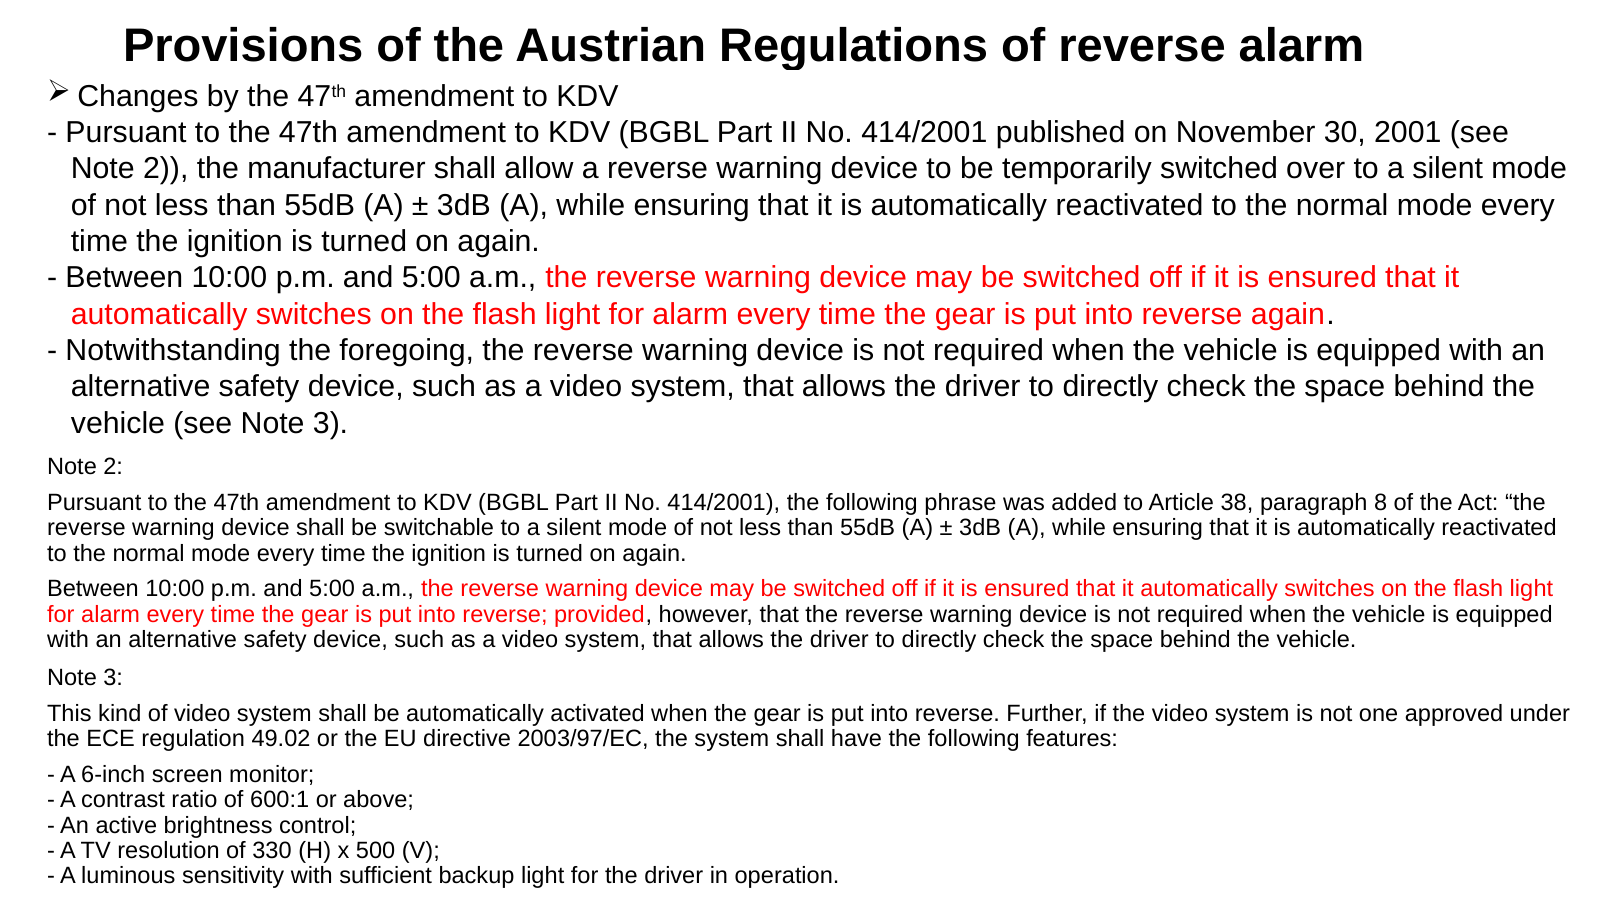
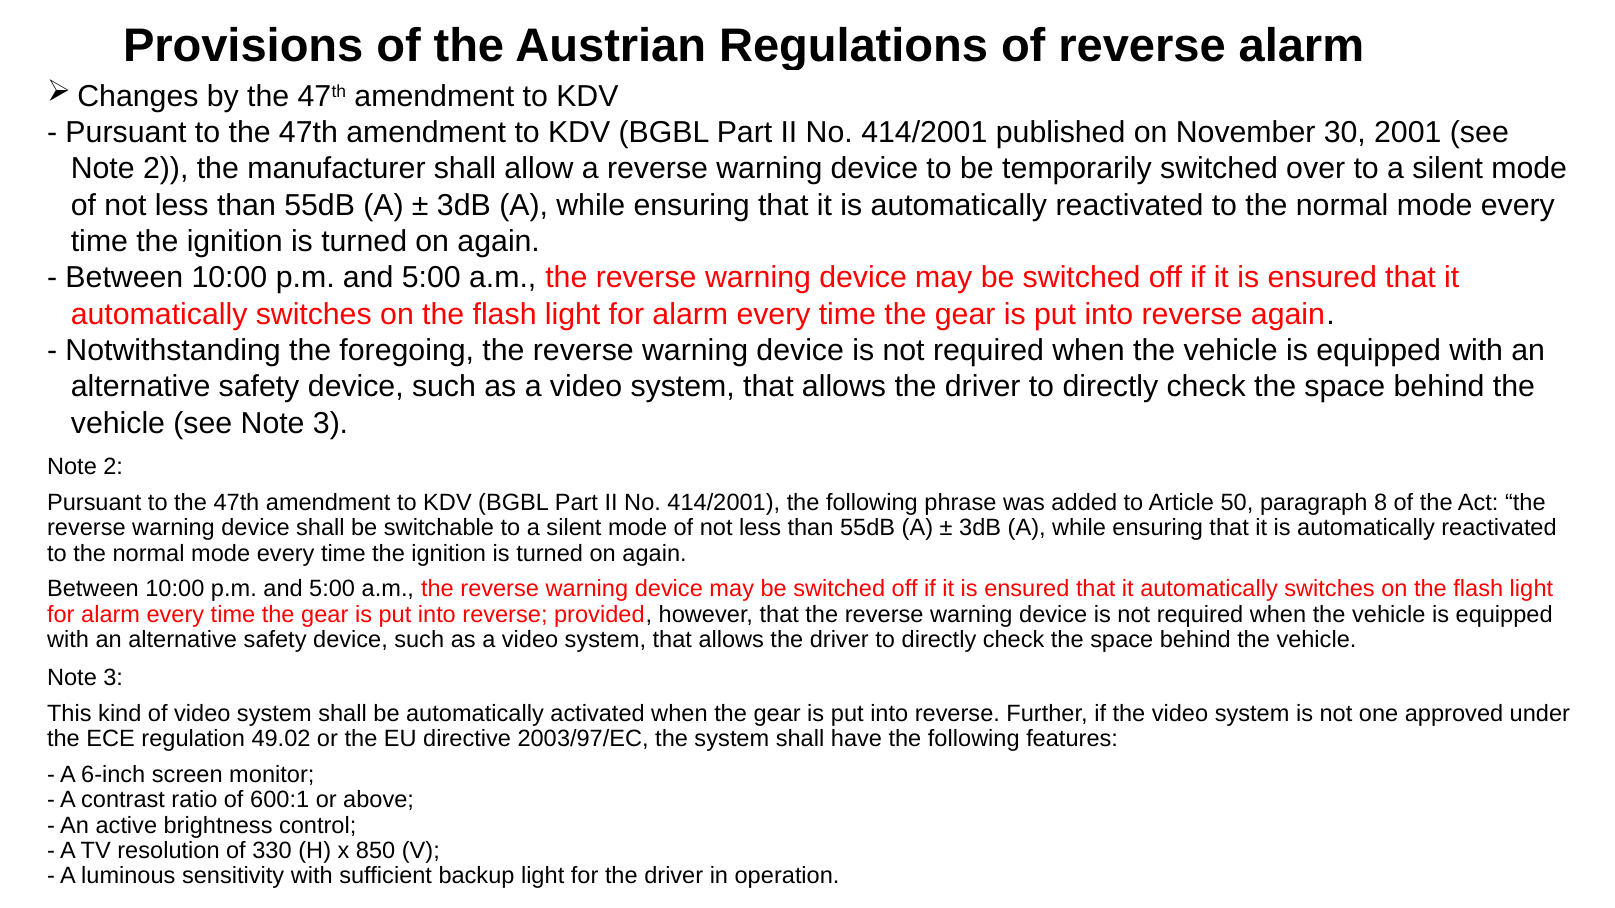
38: 38 -> 50 (1237, 503)
500: 500 -> 850 (376, 851)
